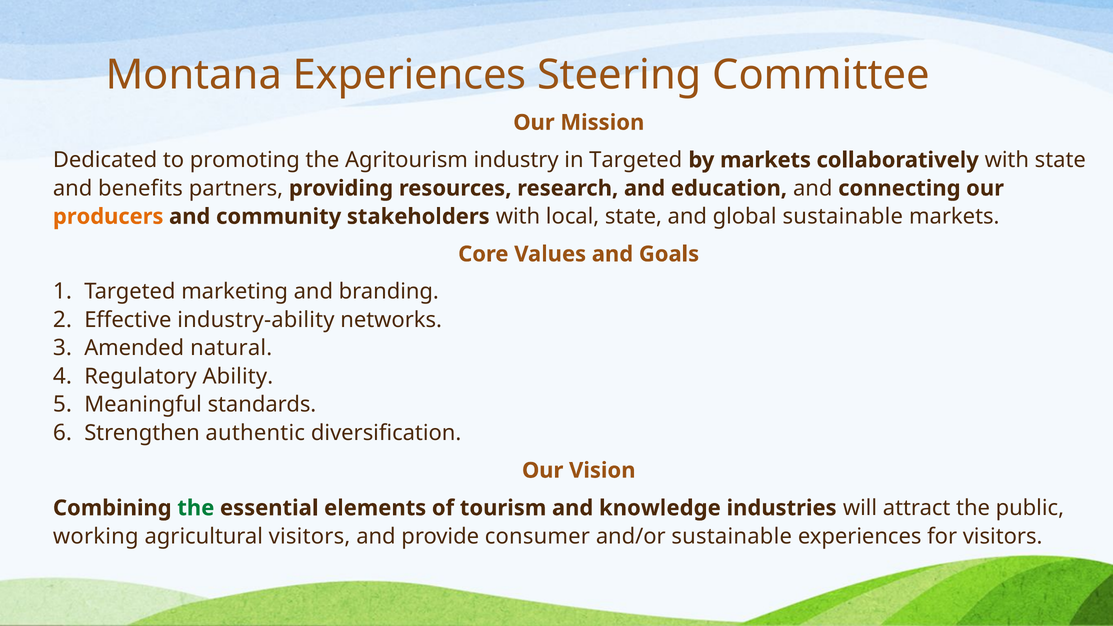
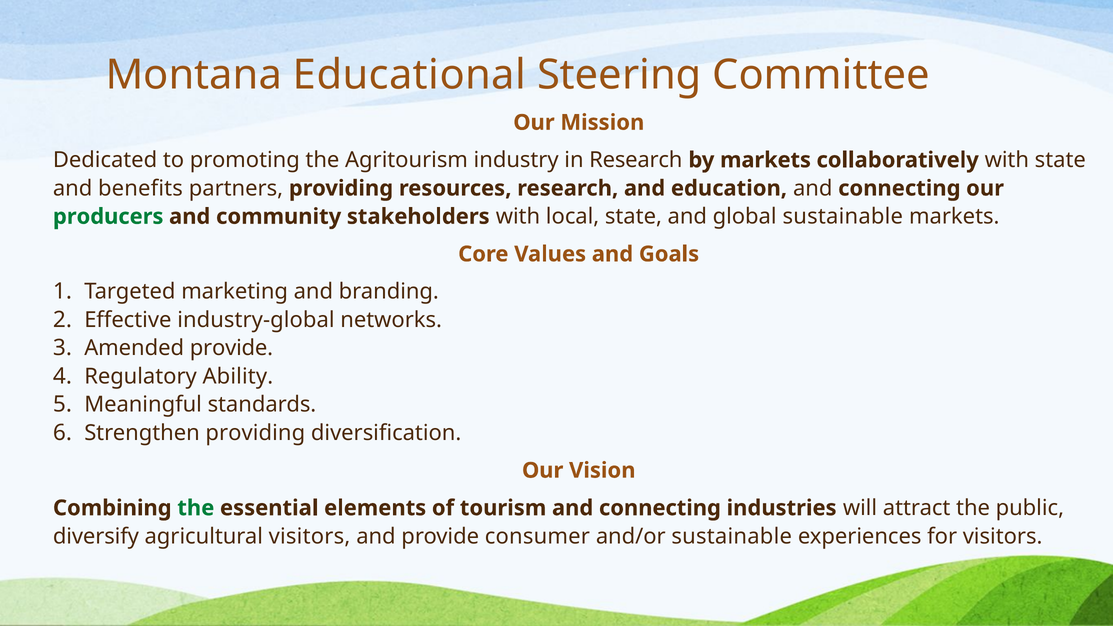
Montana Experiences: Experiences -> Educational (409, 75)
in Targeted: Targeted -> Research (636, 160)
producers colour: orange -> green (108, 217)
industry-ability: industry-ability -> industry-global (256, 320)
Amended natural: natural -> provide (231, 348)
Strengthen authentic: authentic -> providing (255, 433)
tourism and knowledge: knowledge -> connecting (660, 508)
working: working -> diversify (96, 536)
